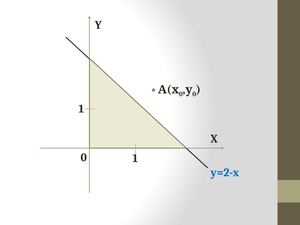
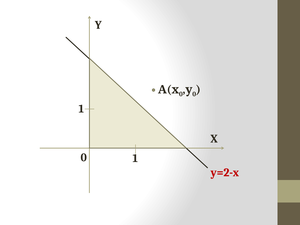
y=2-x colour: blue -> red (225, 173)
